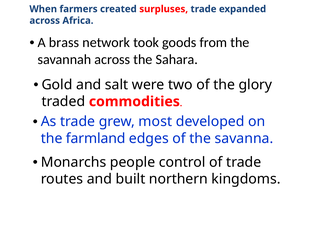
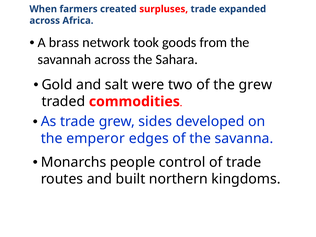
the glory: glory -> grew (255, 85)
most: most -> sides (155, 122)
farmland: farmland -> emperor (96, 138)
